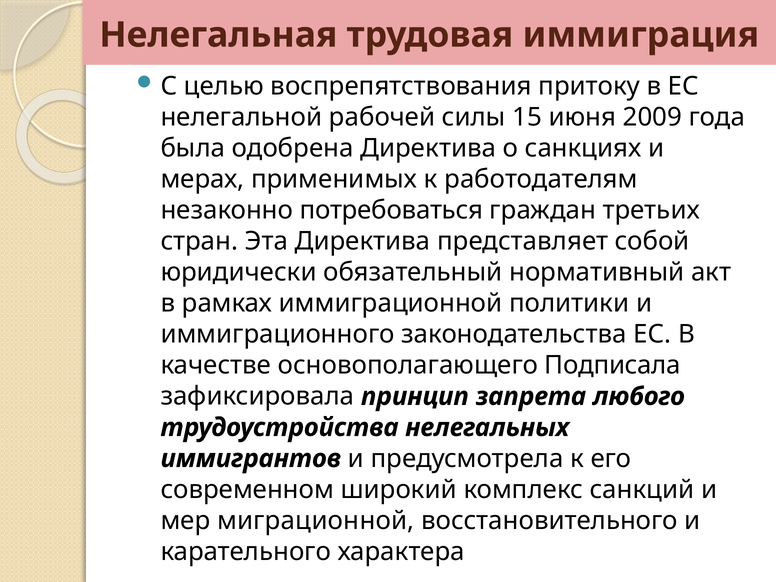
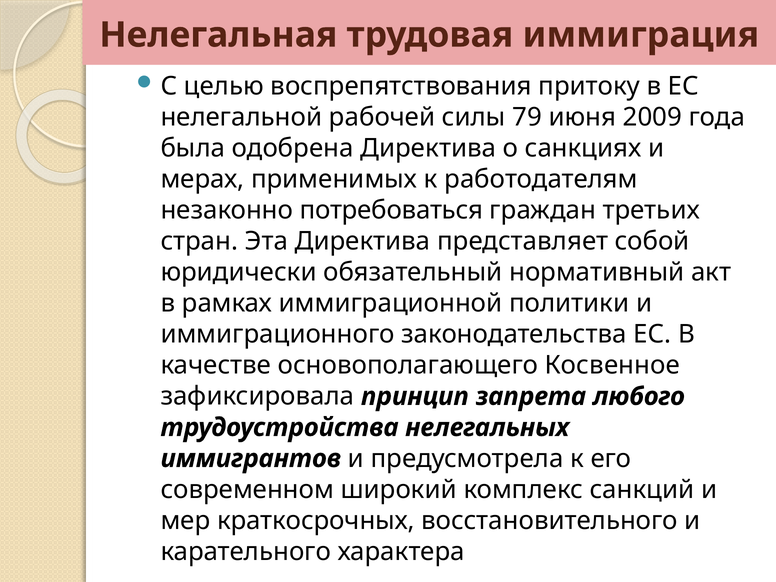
15: 15 -> 79 (527, 117)
Подписала: Подписала -> Косвенное (612, 365)
миграционной: миграционной -> краткосрочных (316, 521)
